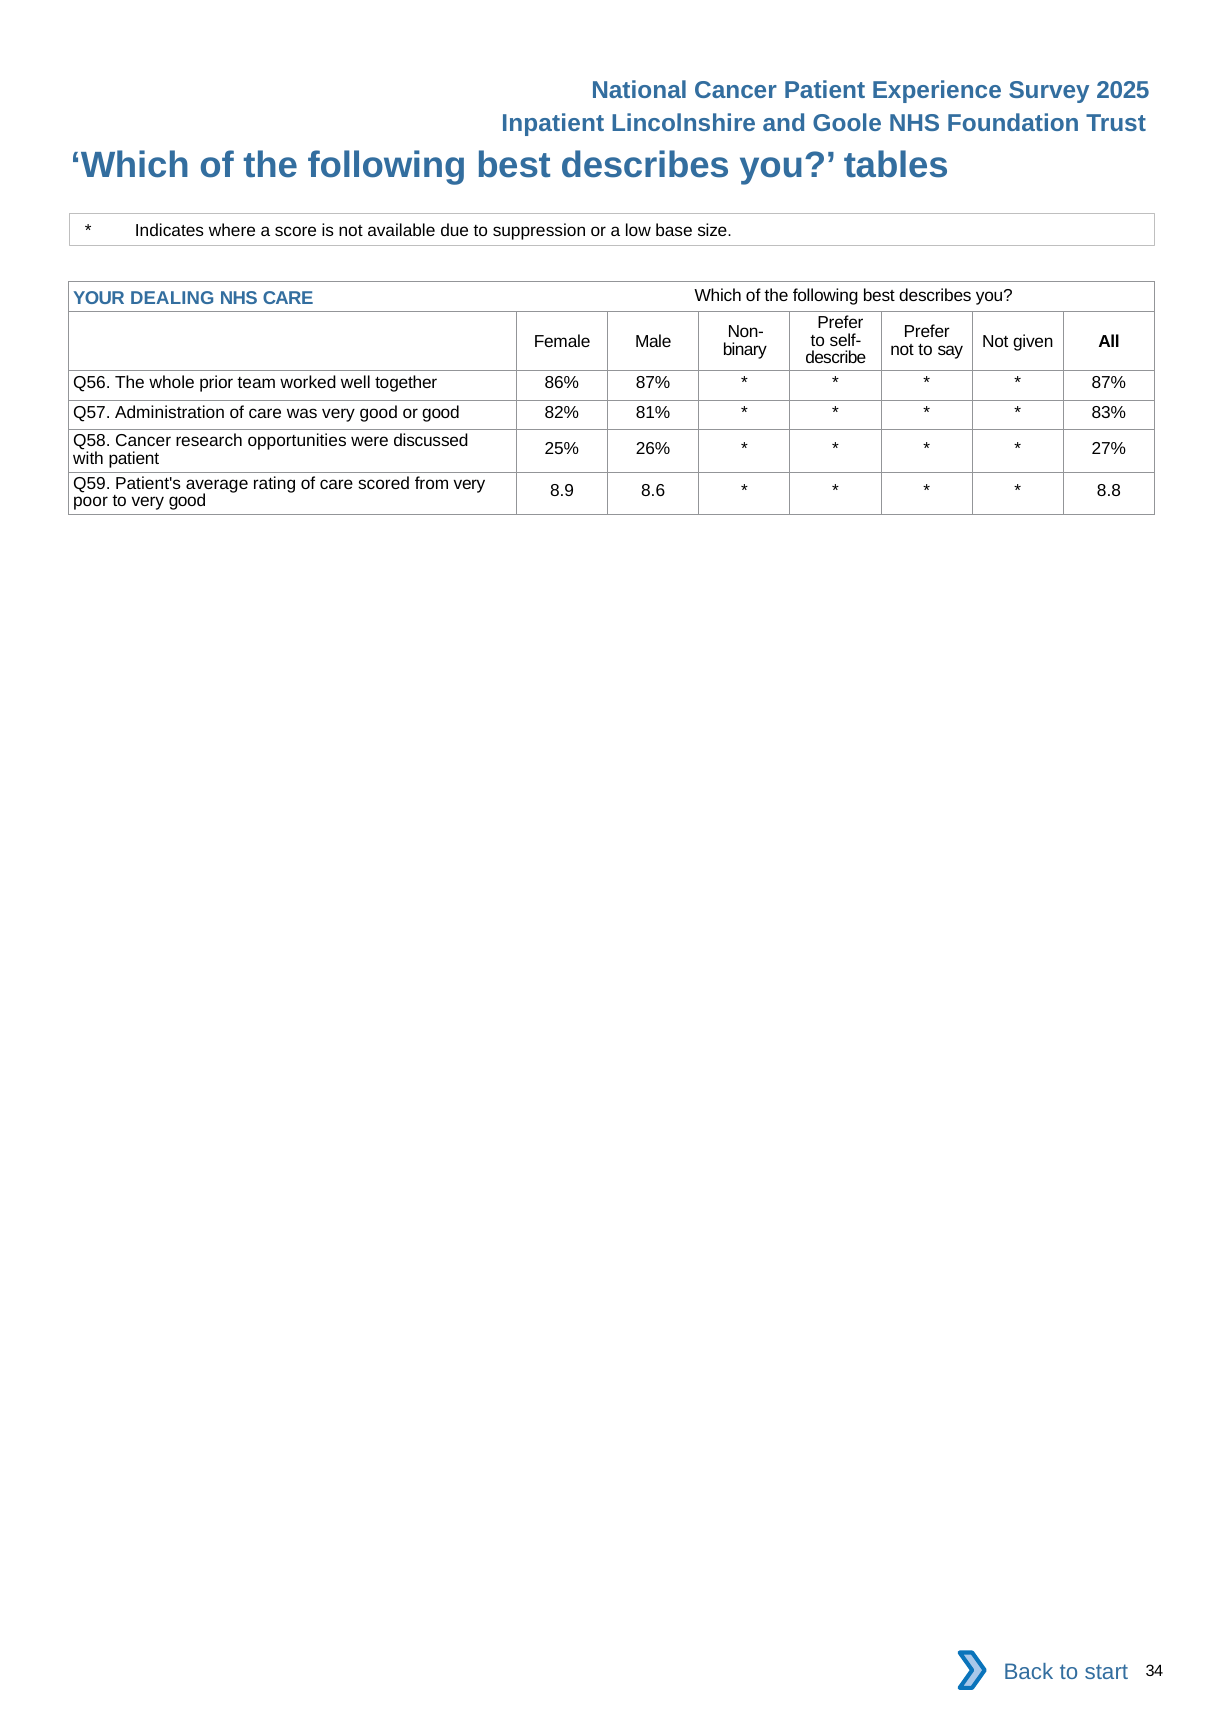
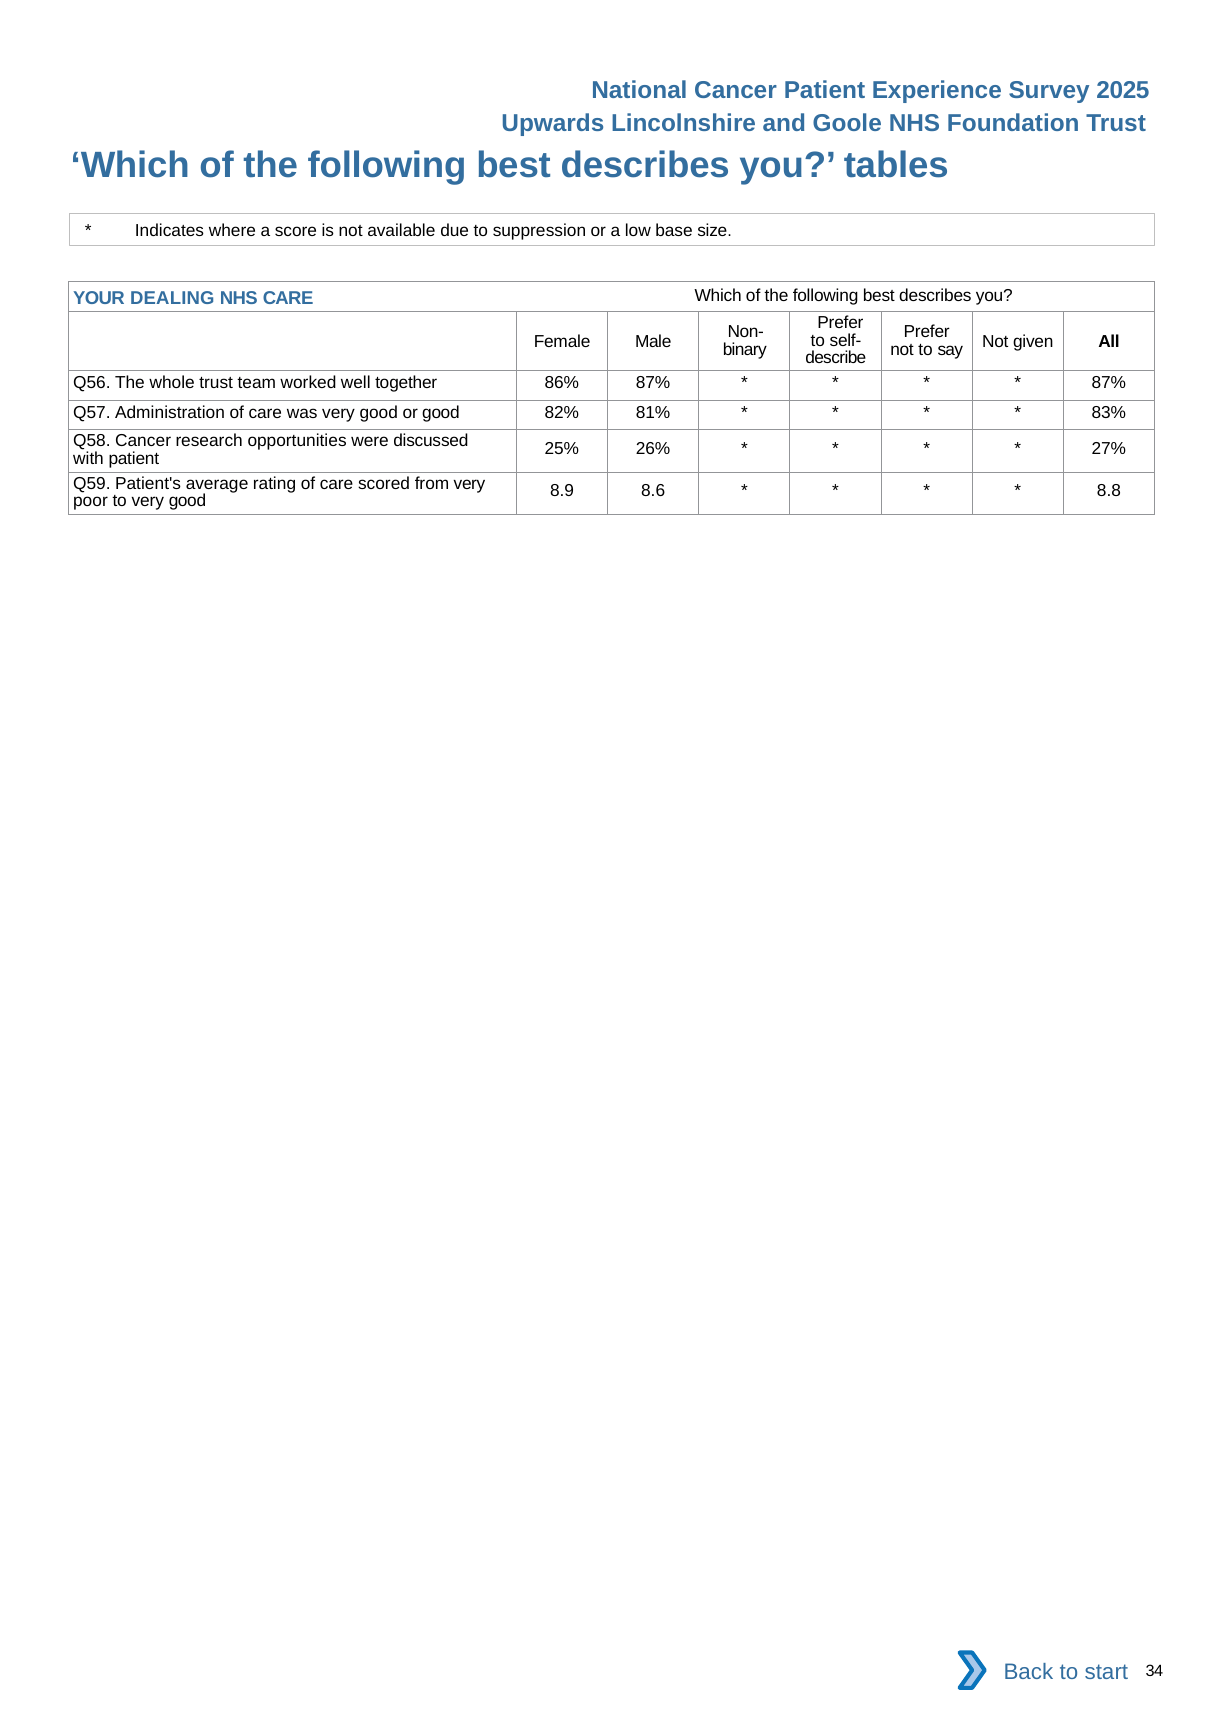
Inpatient: Inpatient -> Upwards (553, 123)
whole prior: prior -> trust (216, 383)
